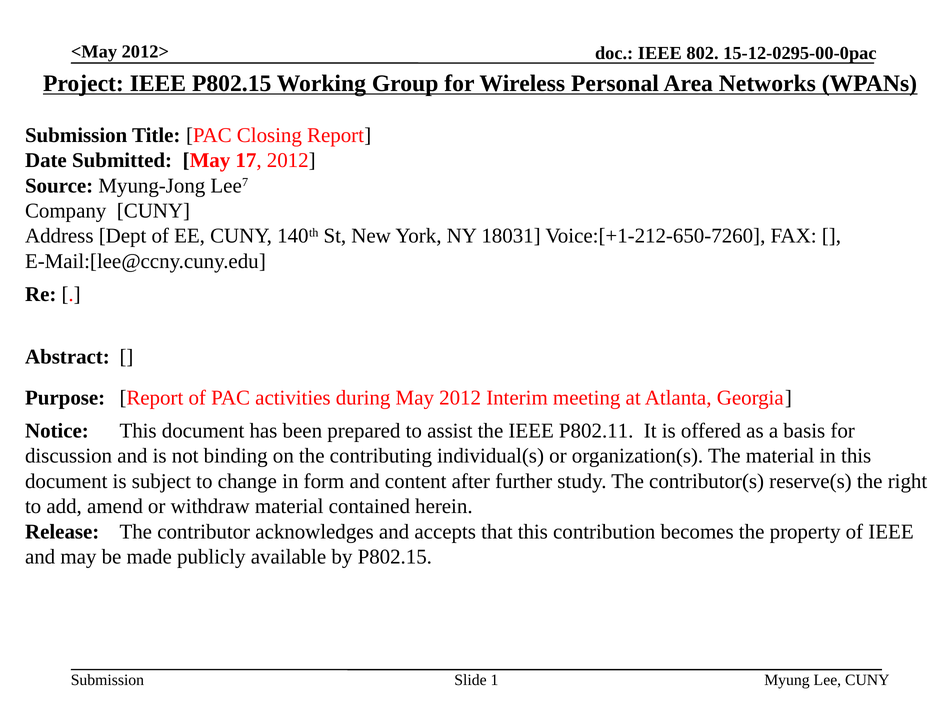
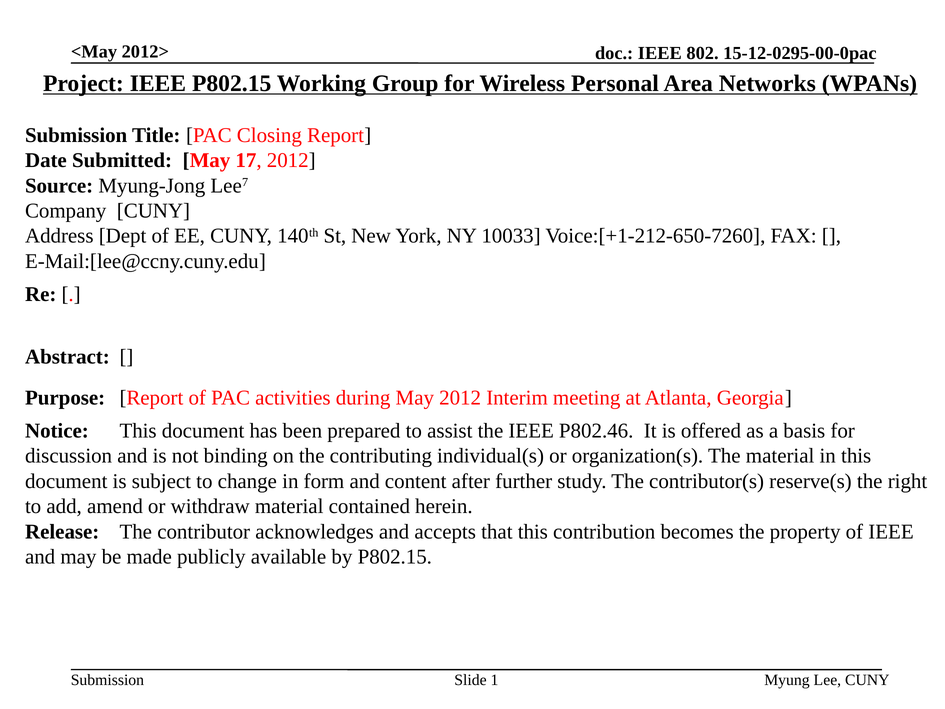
18031: 18031 -> 10033 (511, 236)
P802.11: P802.11 -> P802.46 (596, 431)
